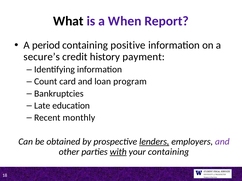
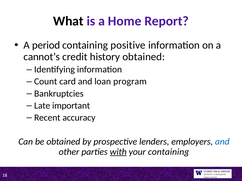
When: When -> Home (125, 21)
secure’s: secure’s -> cannot’s (42, 57)
history payment: payment -> obtained (144, 57)
education: education -> important (71, 106)
monthly: monthly -> accuracy (79, 118)
lenders underline: present -> none (154, 142)
and colour: purple -> blue (222, 142)
